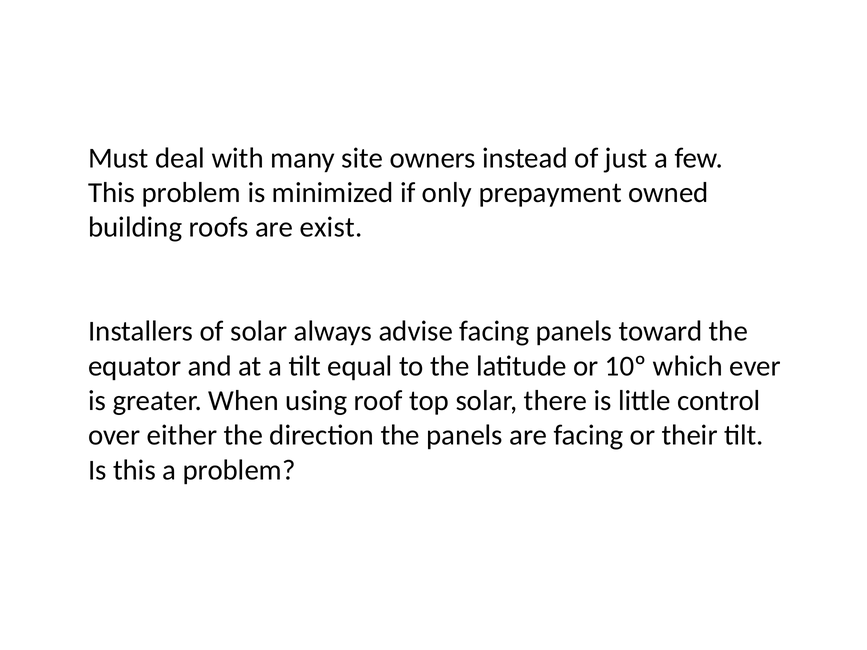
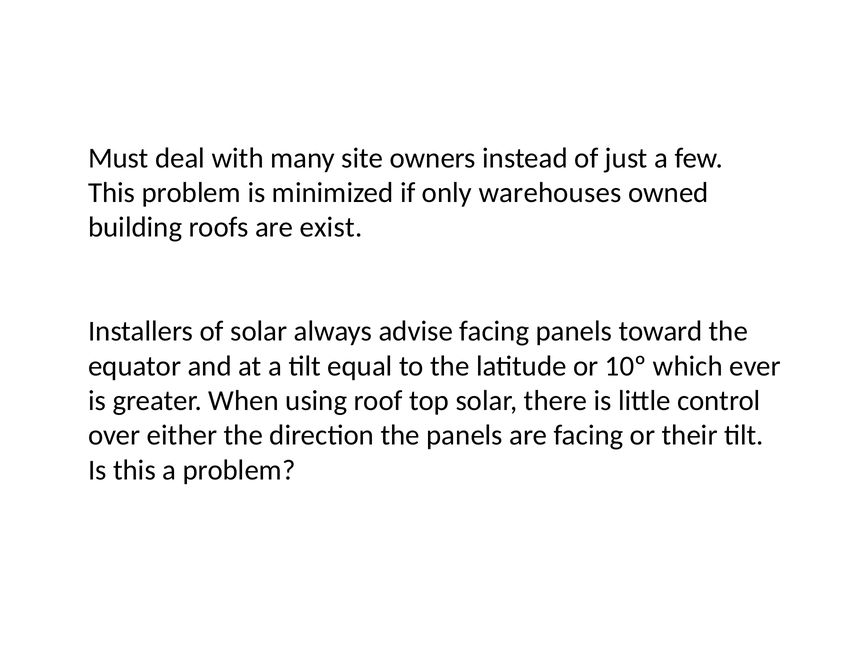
prepayment: prepayment -> warehouses (550, 193)
